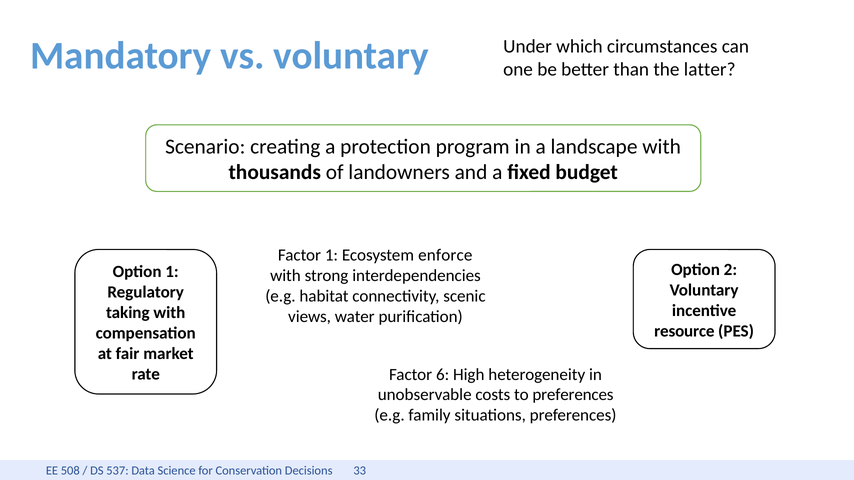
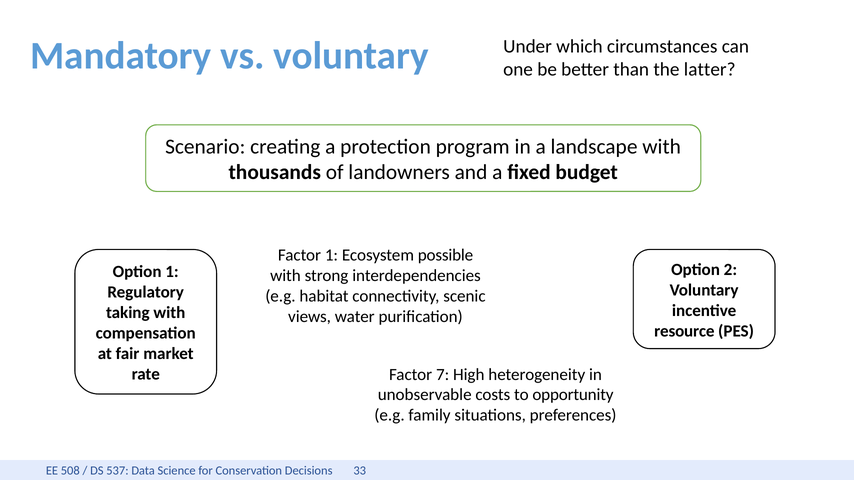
enforce: enforce -> possible (445, 255)
6: 6 -> 7 (443, 375)
to preferences: preferences -> opportunity (573, 395)
